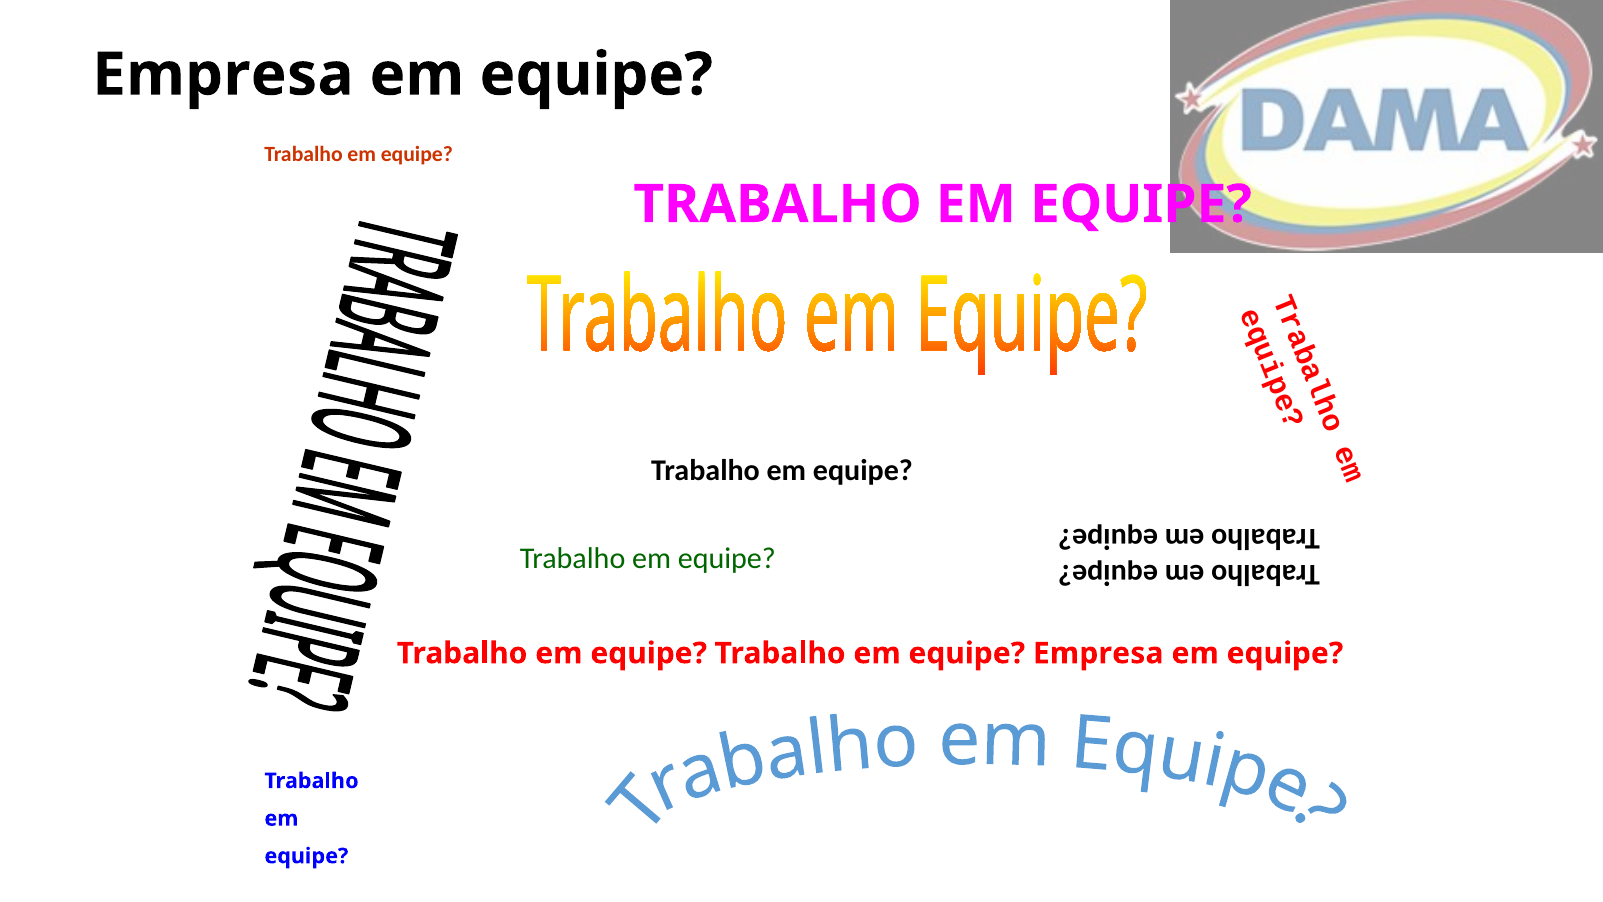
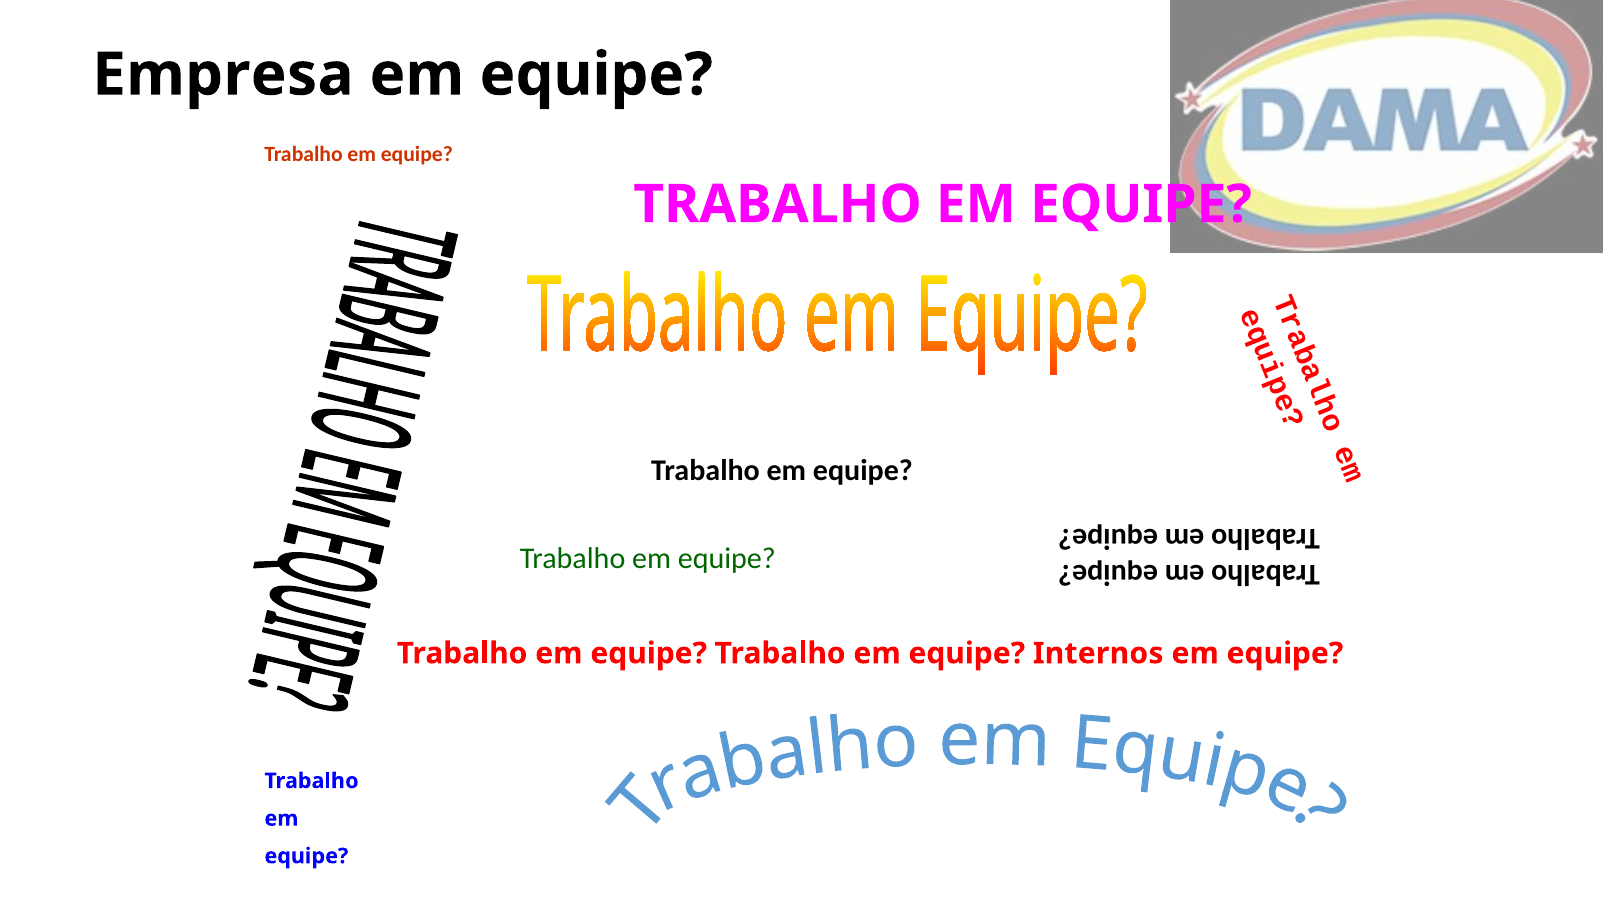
equipe Empresa: Empresa -> Internos (1098, 653)
